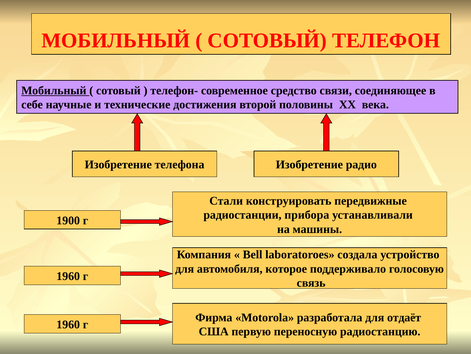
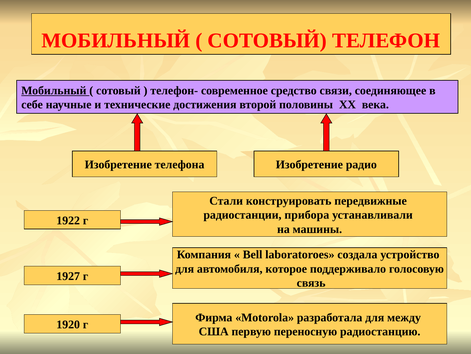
1900: 1900 -> 1922 (68, 220)
1960: 1960 -> 1927 (68, 276)
отдаёт: отдаёт -> между (404, 317)
1960: 1960 -> 1920 (68, 324)
